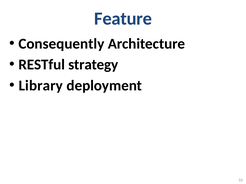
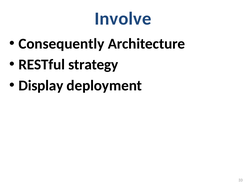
Feature: Feature -> Involve (123, 19)
Library: Library -> Display (41, 86)
